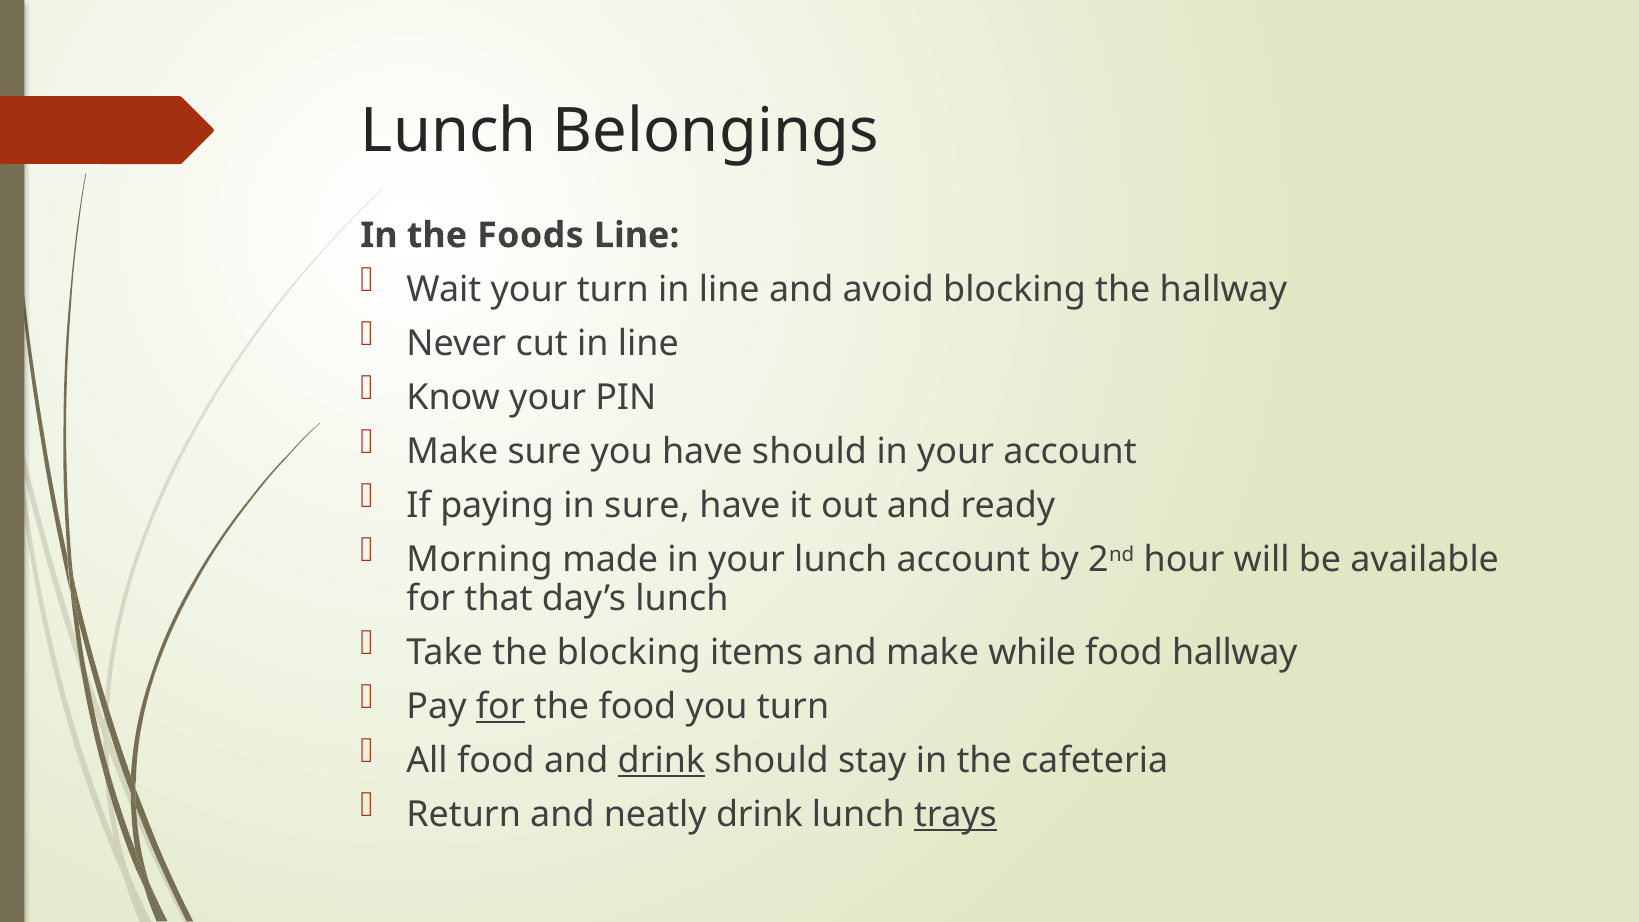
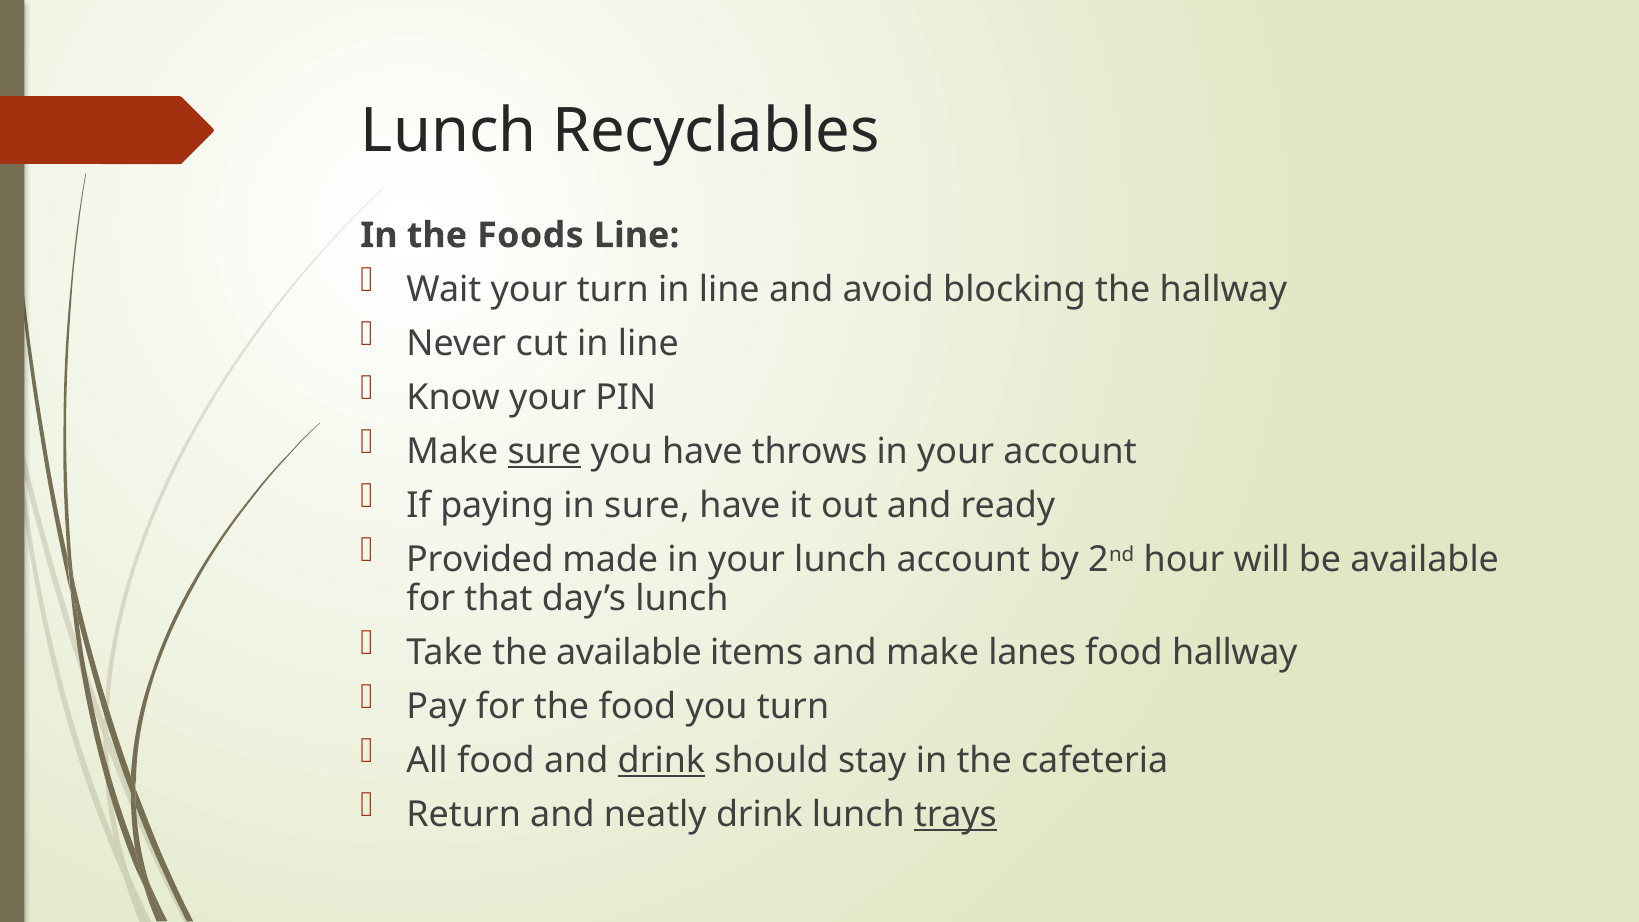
Belongings: Belongings -> Recyclables (716, 131)
sure underline: none -> present (545, 452)
have should: should -> throws (810, 452)
Morning: Morning -> Provided (480, 560)
the blocking: blocking -> available (629, 652)
while: while -> lanes (1032, 652)
for underline: present -> none (500, 707)
